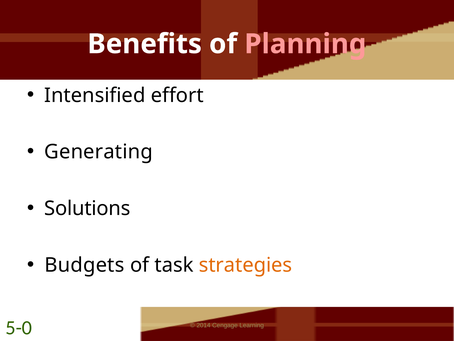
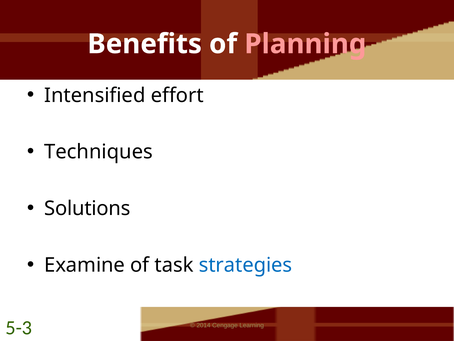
Generating: Generating -> Techniques (99, 152)
Budgets: Budgets -> Examine (85, 265)
strategies colour: orange -> blue (246, 265)
5-0: 5-0 -> 5-3 (19, 327)
